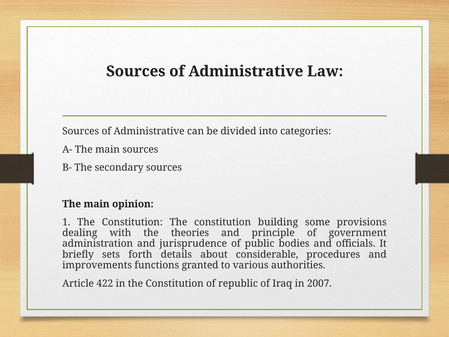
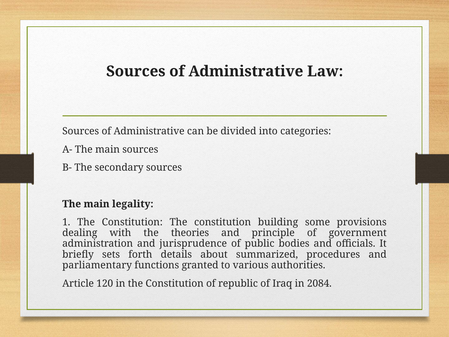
opinion: opinion -> legality (133, 204)
considerable: considerable -> summarized (267, 254)
improvements: improvements -> parliamentary (97, 265)
422: 422 -> 120 (105, 283)
2007: 2007 -> 2084 (319, 283)
